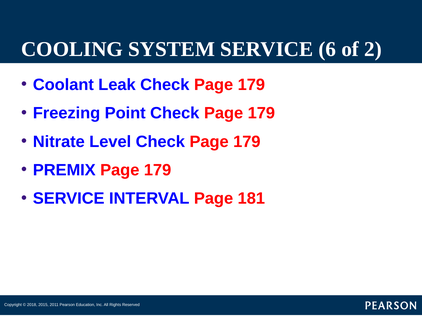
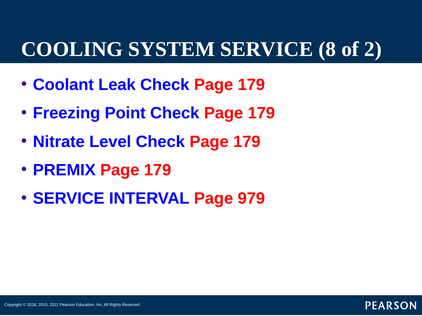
6: 6 -> 8 (327, 49)
181: 181 -> 979 (251, 199)
